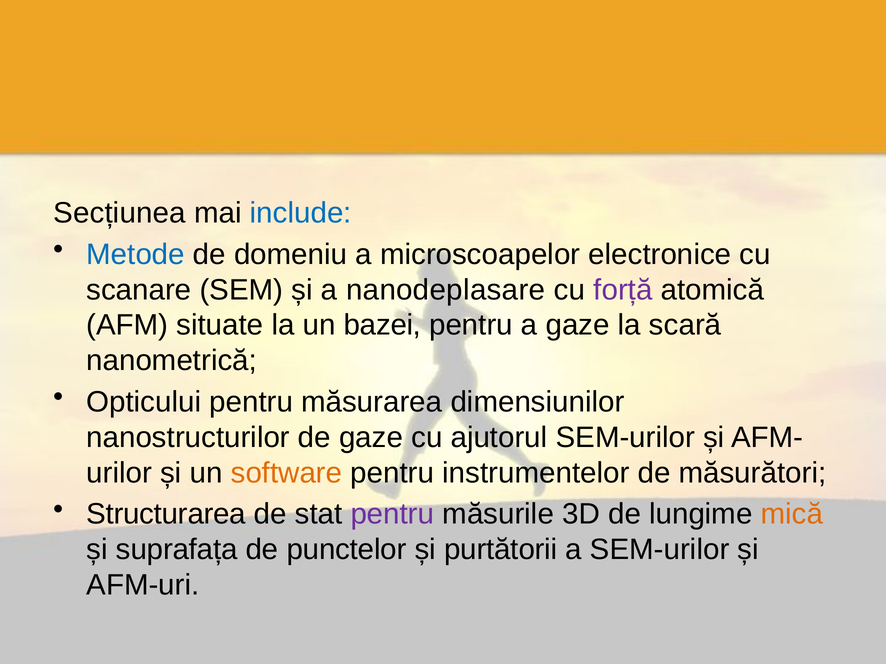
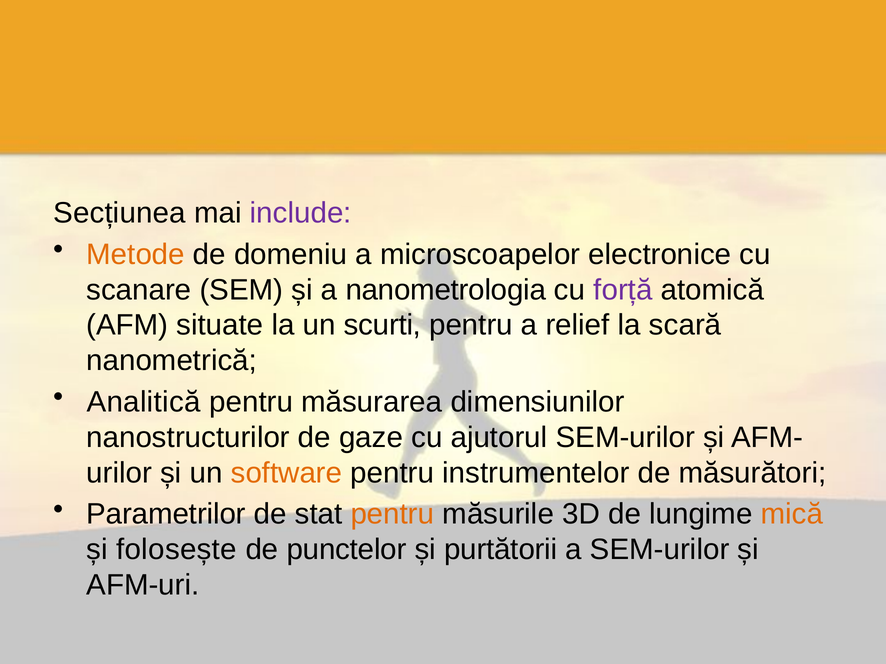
include colour: blue -> purple (301, 213)
Metode colour: blue -> orange (136, 255)
nanodeplasare: nanodeplasare -> nanometrologia (446, 290)
bazei: bazei -> scurti (382, 326)
a gaze: gaze -> relief (578, 326)
Opticului: Opticului -> Analitică (144, 402)
Structurarea: Structurarea -> Parametrilor (166, 514)
pentru colour: purple -> orange (392, 514)
suprafața: suprafața -> folosește (176, 550)
